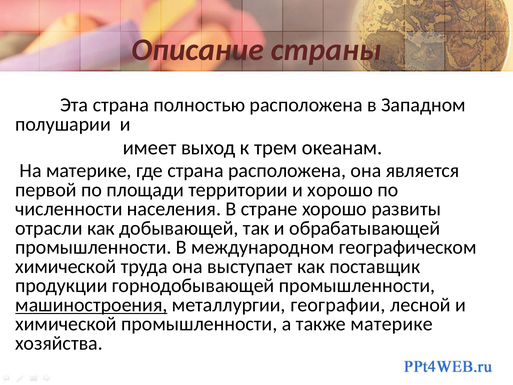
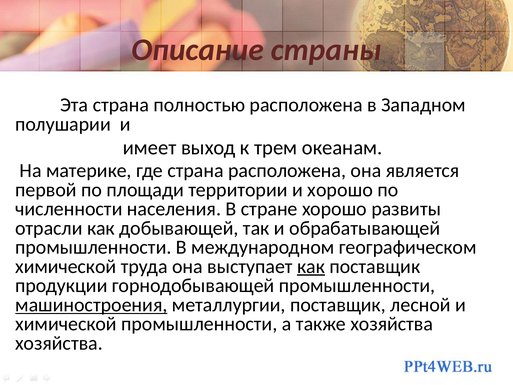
как underline: none -> present (311, 266)
металлургии географии: географии -> поставщик (338, 305)
также материке: материке -> хозяйства (392, 324)
